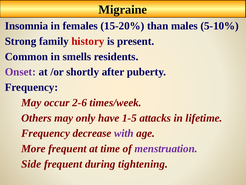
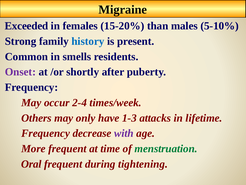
Insomnia: Insomnia -> Exceeded (27, 26)
history colour: red -> blue (88, 41)
2-6: 2-6 -> 2-4 (80, 102)
1-5: 1-5 -> 1-3 (129, 118)
menstruation colour: purple -> green (166, 148)
Side: Side -> Oral (31, 164)
